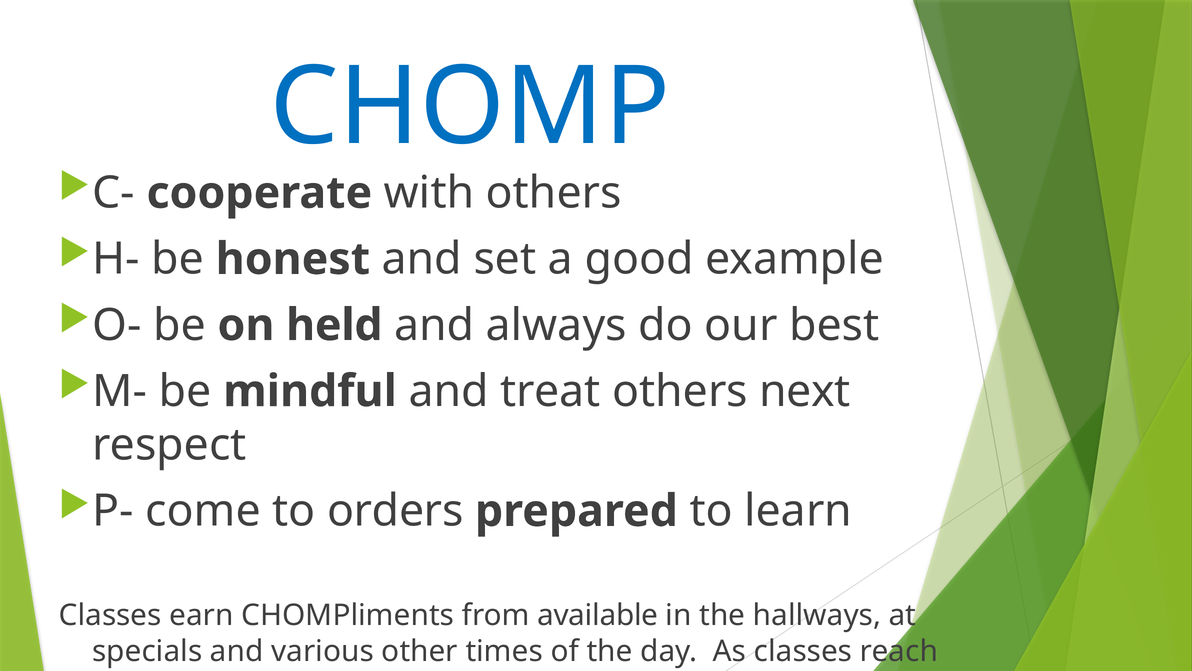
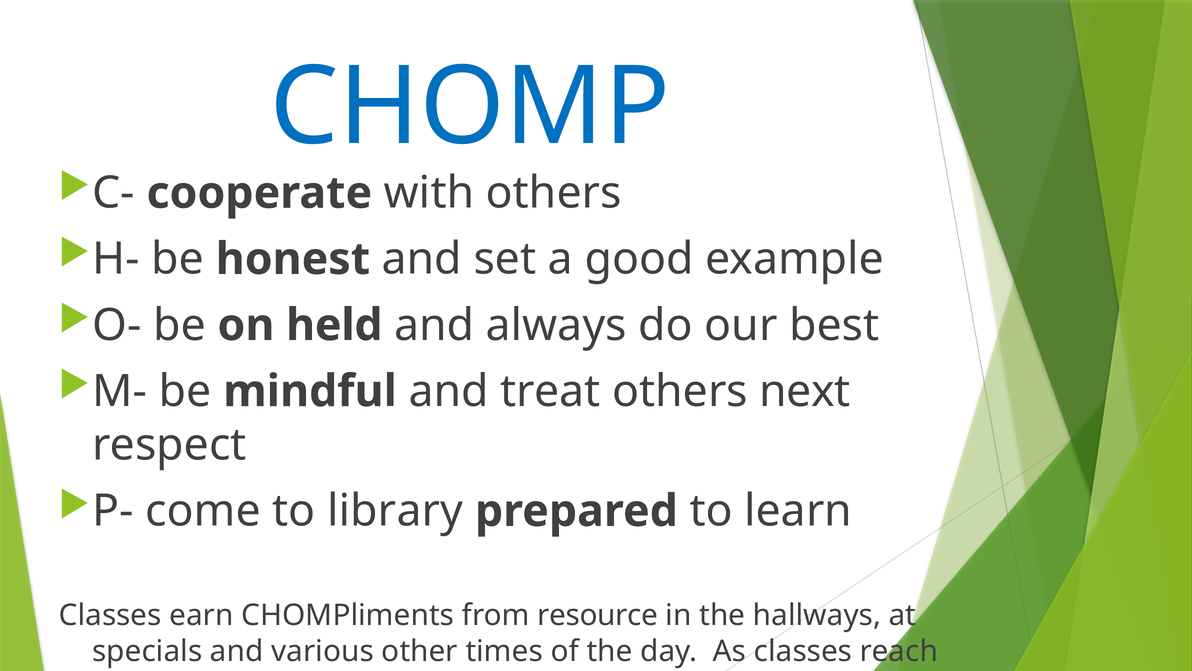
orders: orders -> library (395, 511)
available: available -> resource (598, 615)
